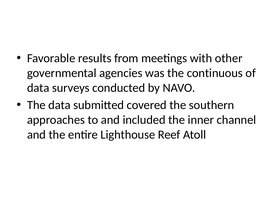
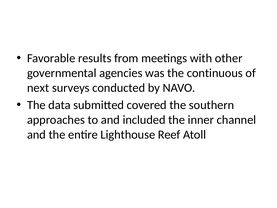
data: data -> next (38, 88)
